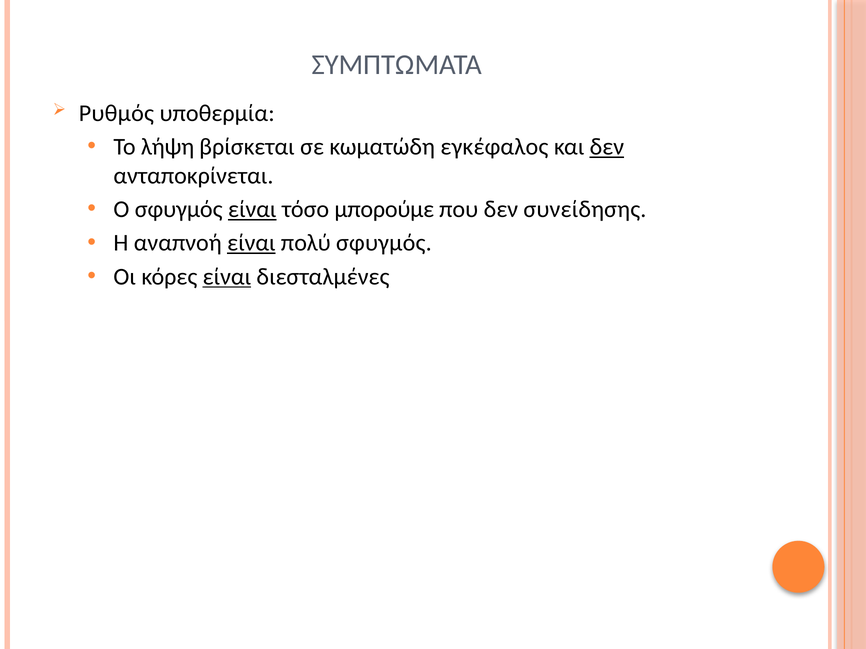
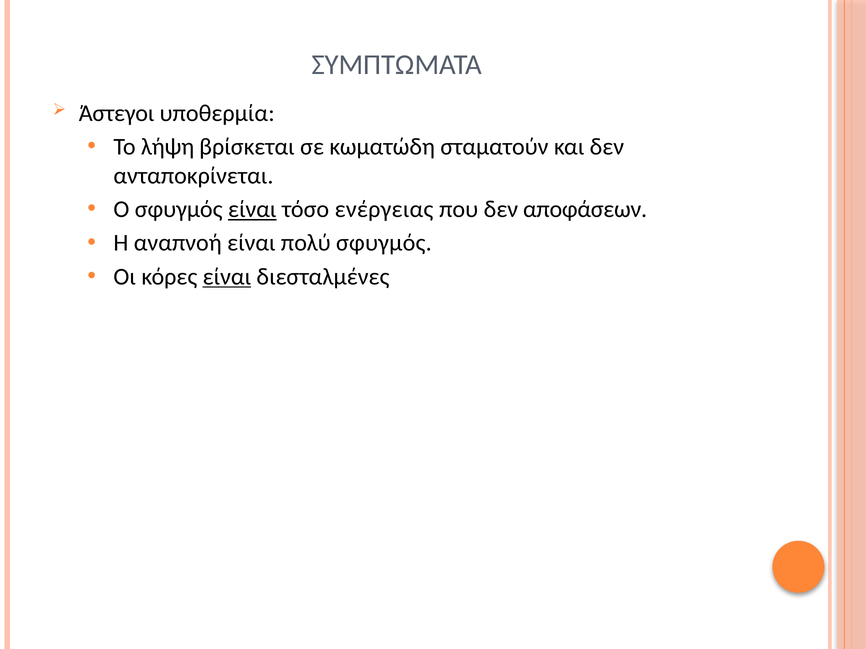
Ρυθμός: Ρυθμός -> Άστεγοι (117, 113)
εγκέφαλος: εγκέφαλος -> σταματούν (494, 147)
δεν underline: present -> none (607, 147)
μπορούμε: μπορούμε -> ενέργειας (384, 210)
συνείδησης: συνείδησης -> αποφάσεων (585, 210)
είναι underline: present -> none (251, 243)
